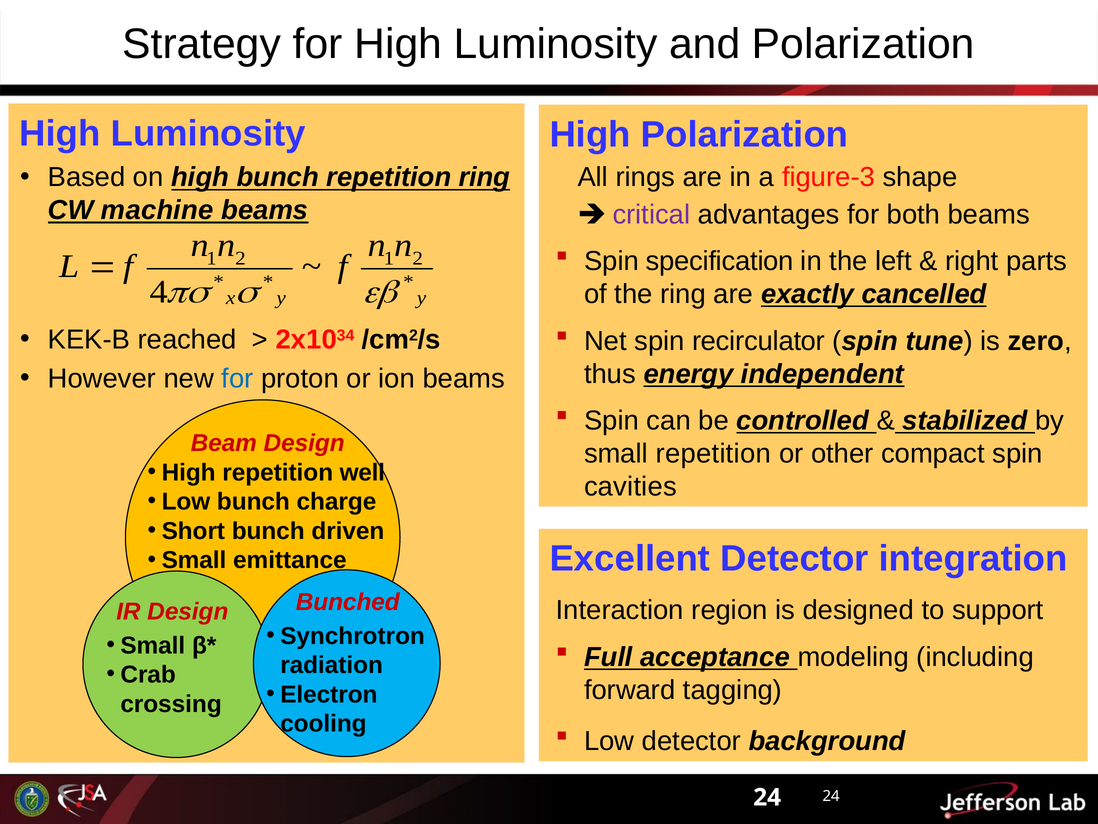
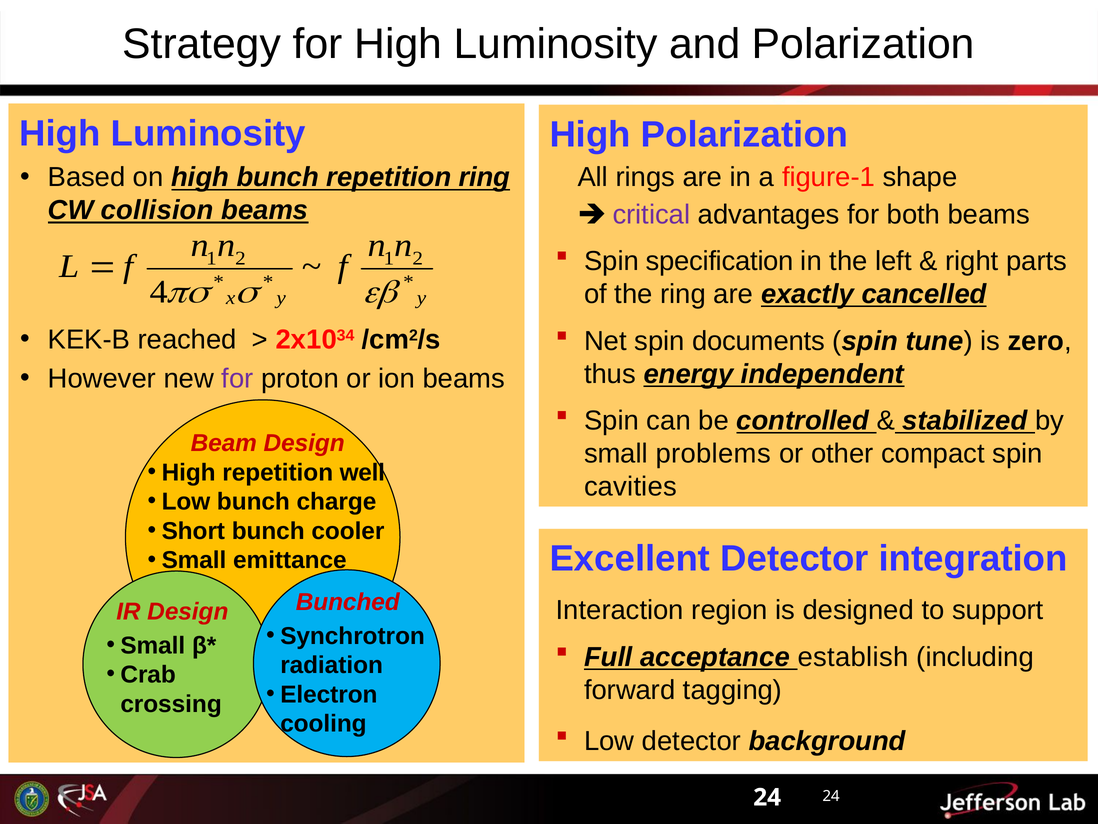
figure-3: figure-3 -> figure-1 (828, 177)
machine: machine -> collision (157, 210)
recirculator: recirculator -> documents (759, 341)
for colour: blue -> purple (237, 379)
small repetition: repetition -> problems (713, 453)
driven: driven -> cooler (348, 531)
modeling: modeling -> establish (853, 657)
